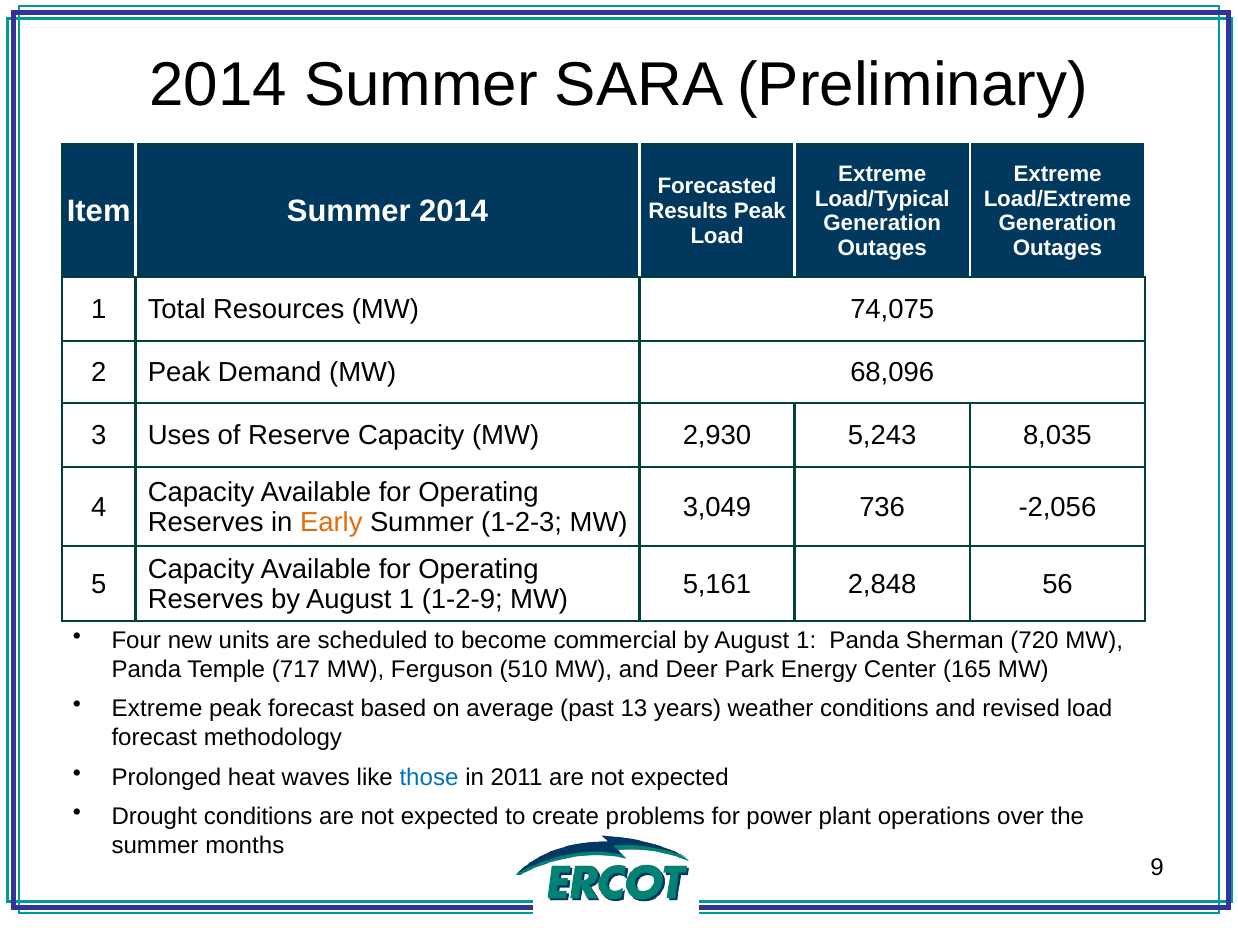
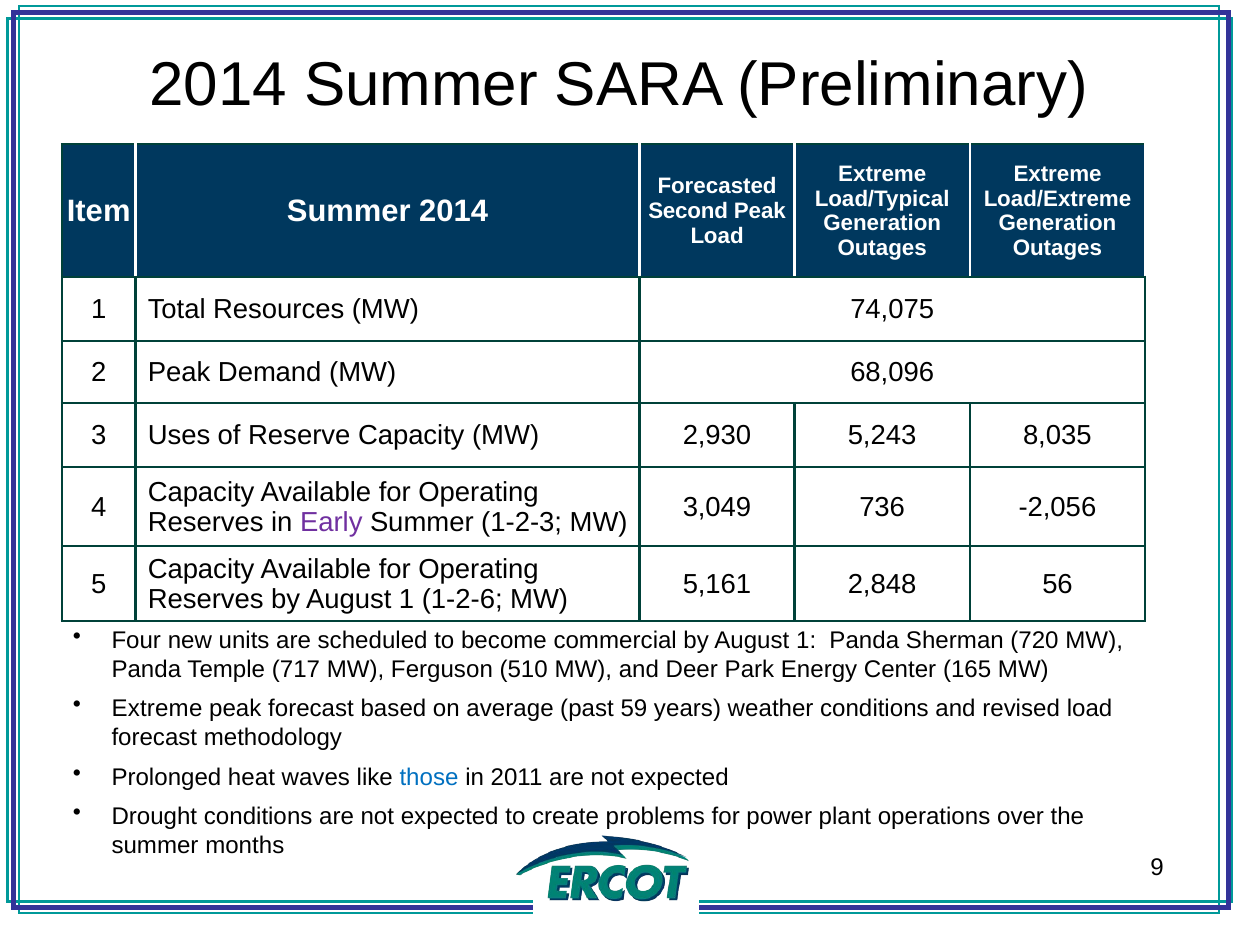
Results: Results -> Second (688, 211)
Early colour: orange -> purple (331, 523)
1-2-9: 1-2-9 -> 1-2-6 (462, 600)
13: 13 -> 59 (634, 709)
